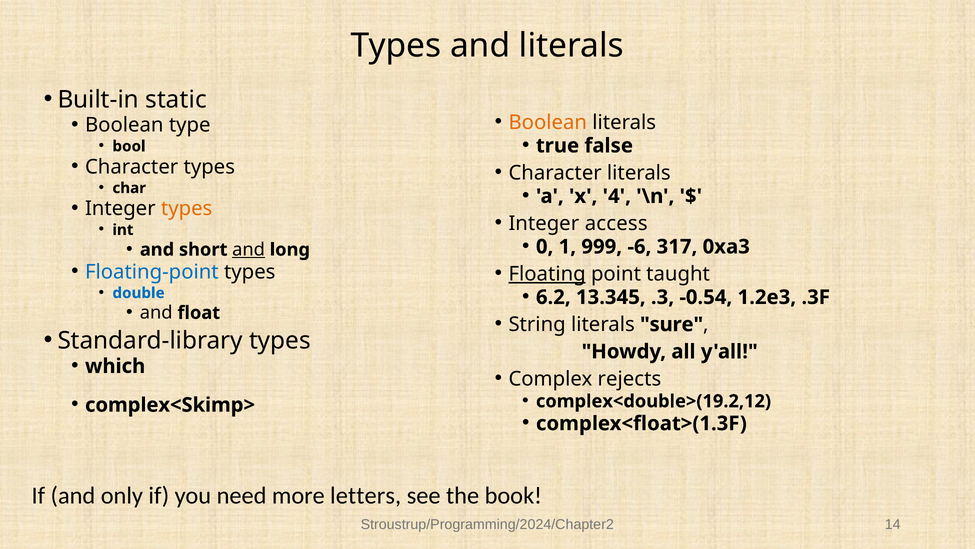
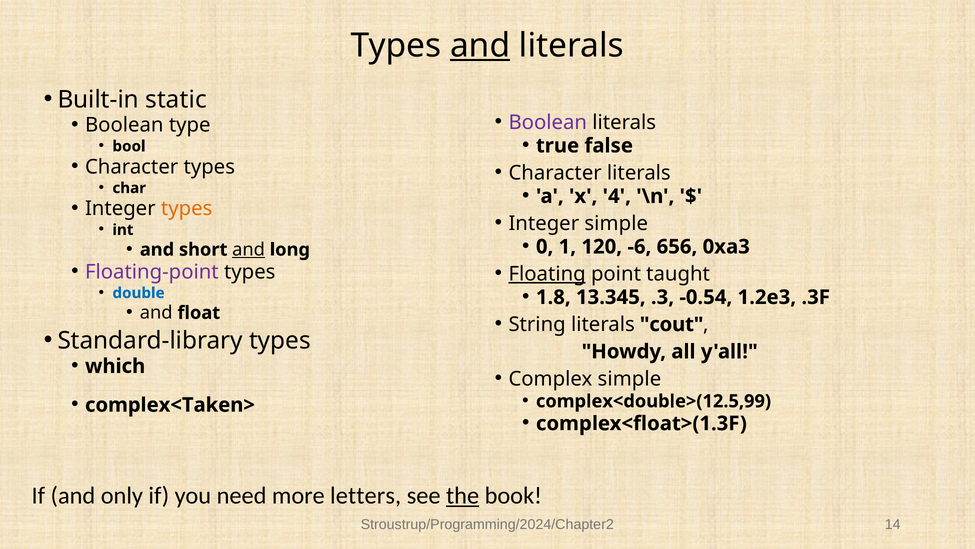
and underline: none -> present (480, 45)
Boolean colour: orange -> purple (548, 122)
Integer access: access -> simple (616, 223)
999: 999 -> 120 (602, 246)
317: 317 -> 656 (677, 246)
Floating-point colour: blue -> purple (152, 272)
6.2: 6.2 -> 1.8 (553, 297)
sure: sure -> cout (672, 324)
Complex rejects: rejects -> simple (629, 378)
complex<double>(19.2,12: complex<double>(19.2,12 -> complex<double>(12.5,99 (654, 401)
complex<Skimp>: complex<Skimp> -> complex<Taken> (170, 405)
the underline: none -> present (463, 495)
